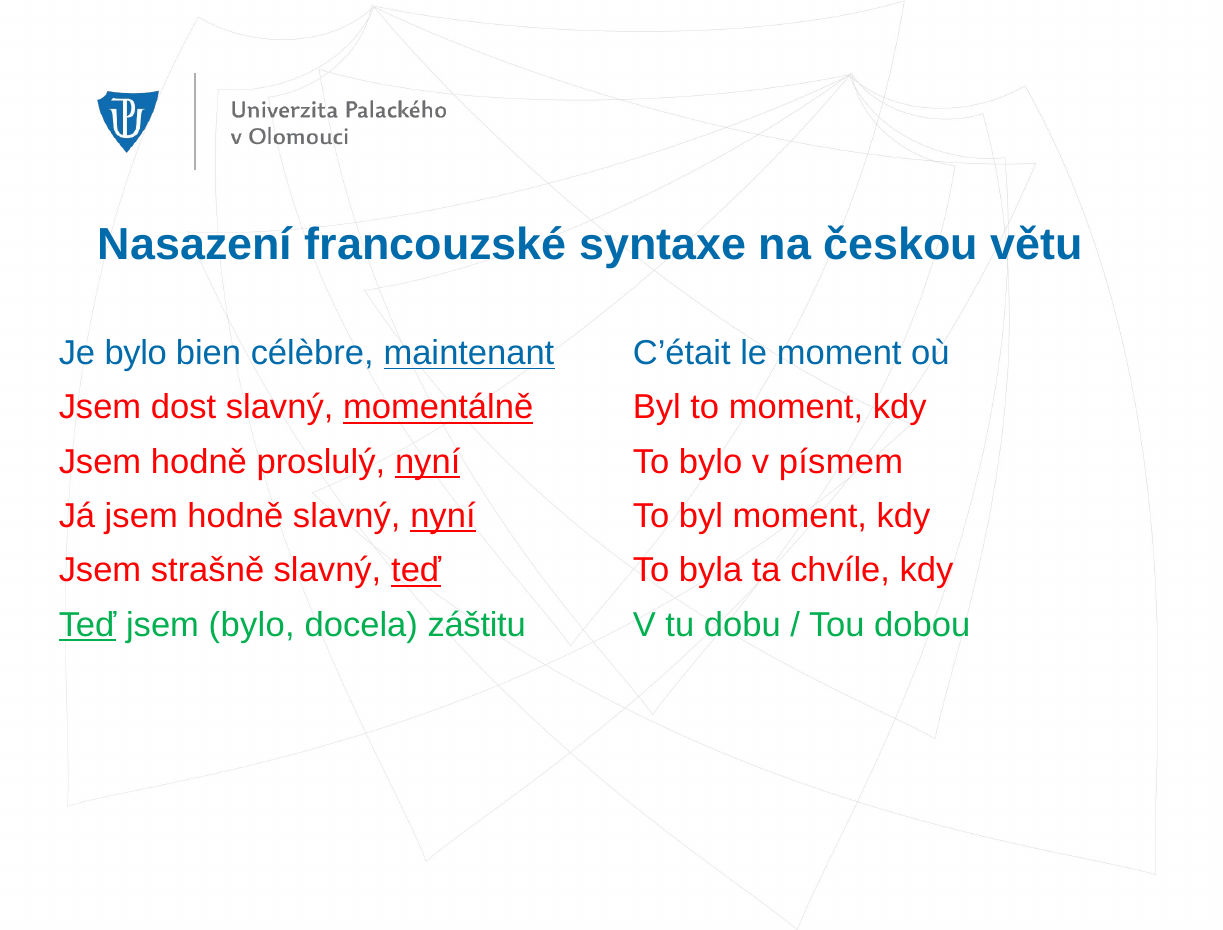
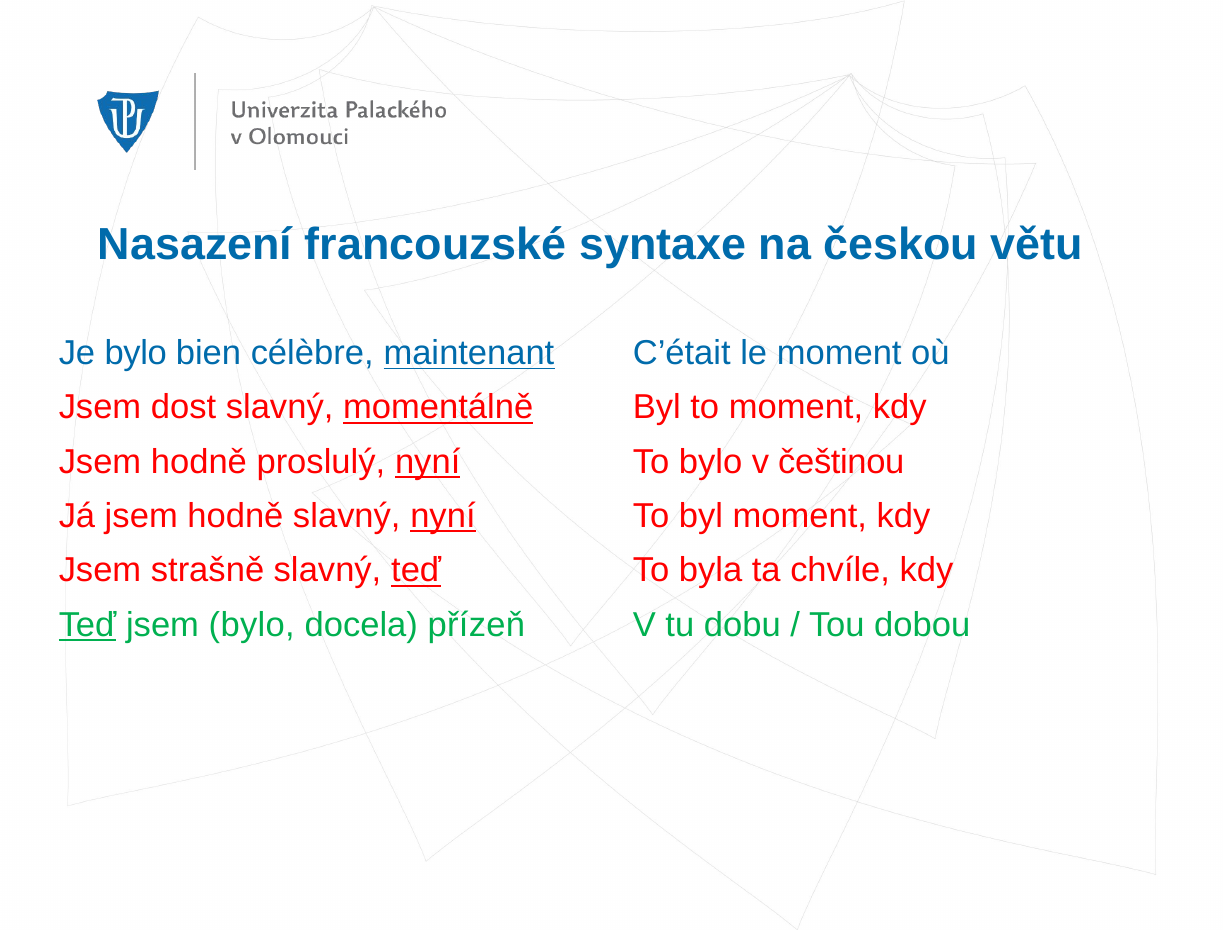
písmem: písmem -> češtinou (841, 462)
záštitu: záštitu -> přízeň (476, 624)
